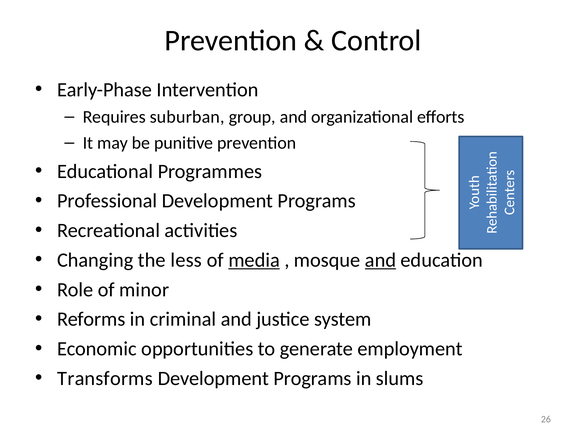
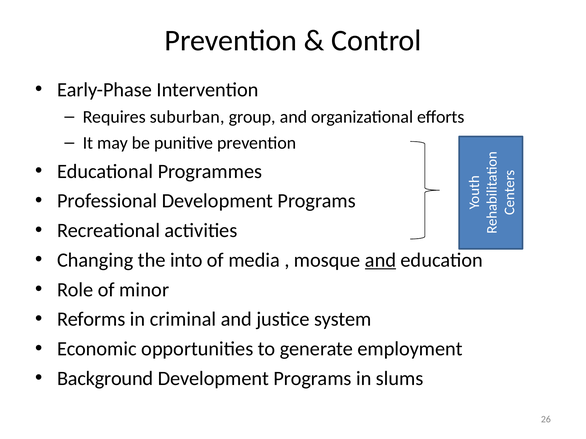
less: less -> into (186, 260)
media underline: present -> none (254, 260)
Transforms: Transforms -> Background (105, 379)
